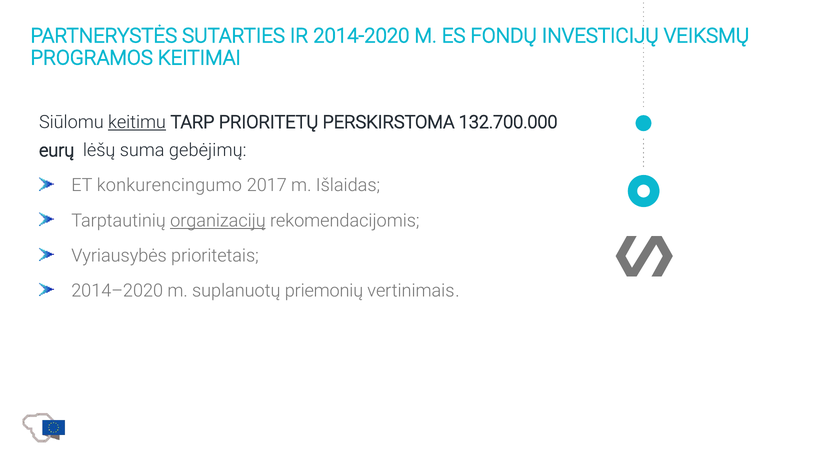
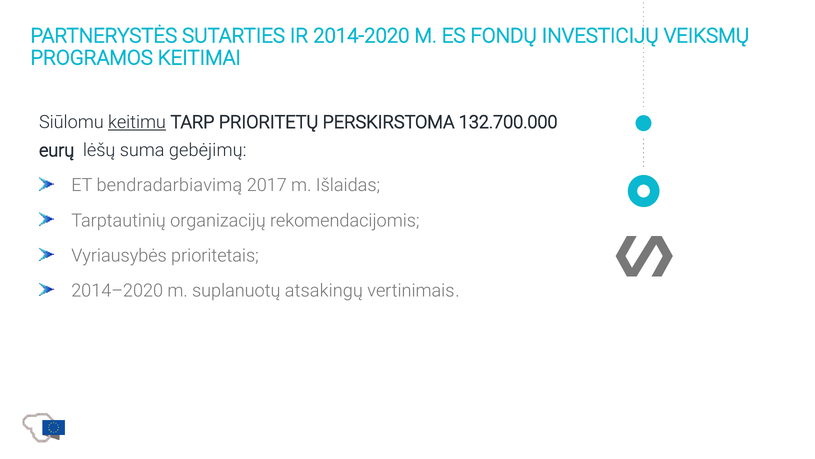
konkurencingumo: konkurencingumo -> bendradarbiavimą (169, 185)
organizacijų underline: present -> none (218, 220)
priemonių: priemonių -> atsakingų (324, 290)
